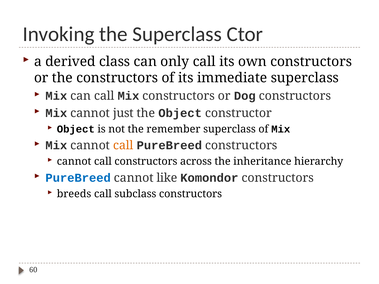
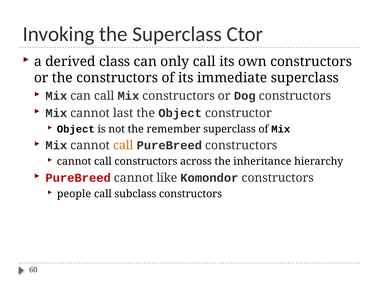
just: just -> last (123, 113)
PureBreed colour: blue -> red (78, 178)
breeds: breeds -> people (74, 194)
